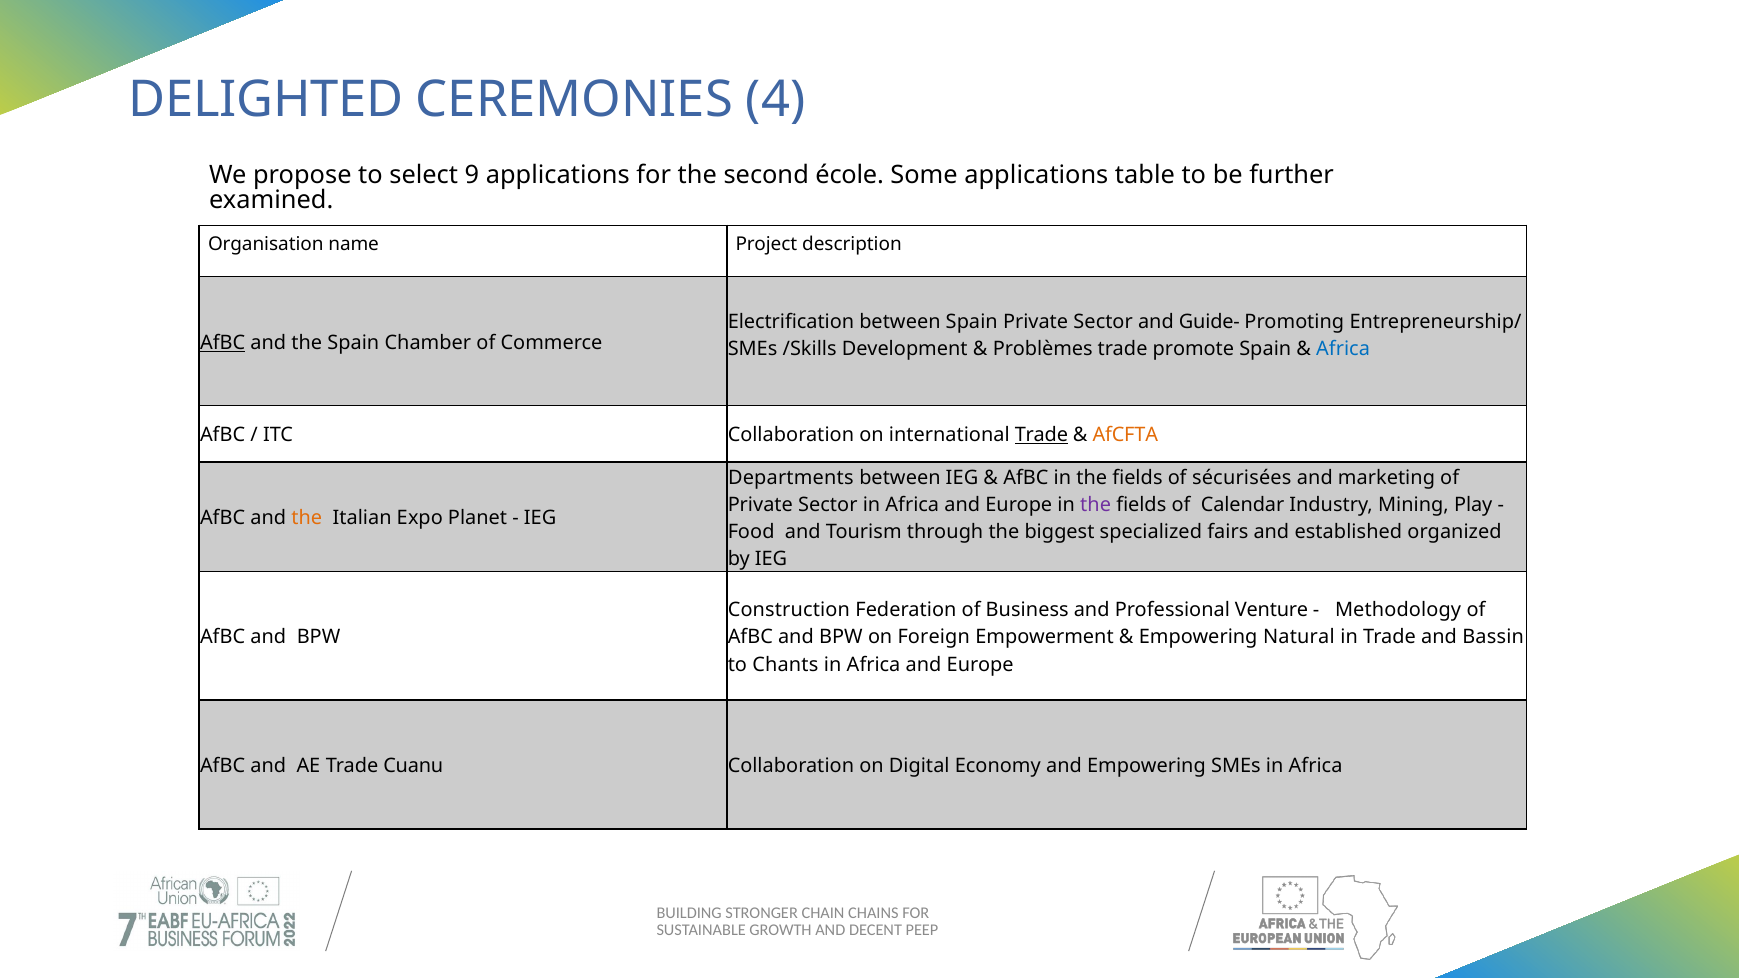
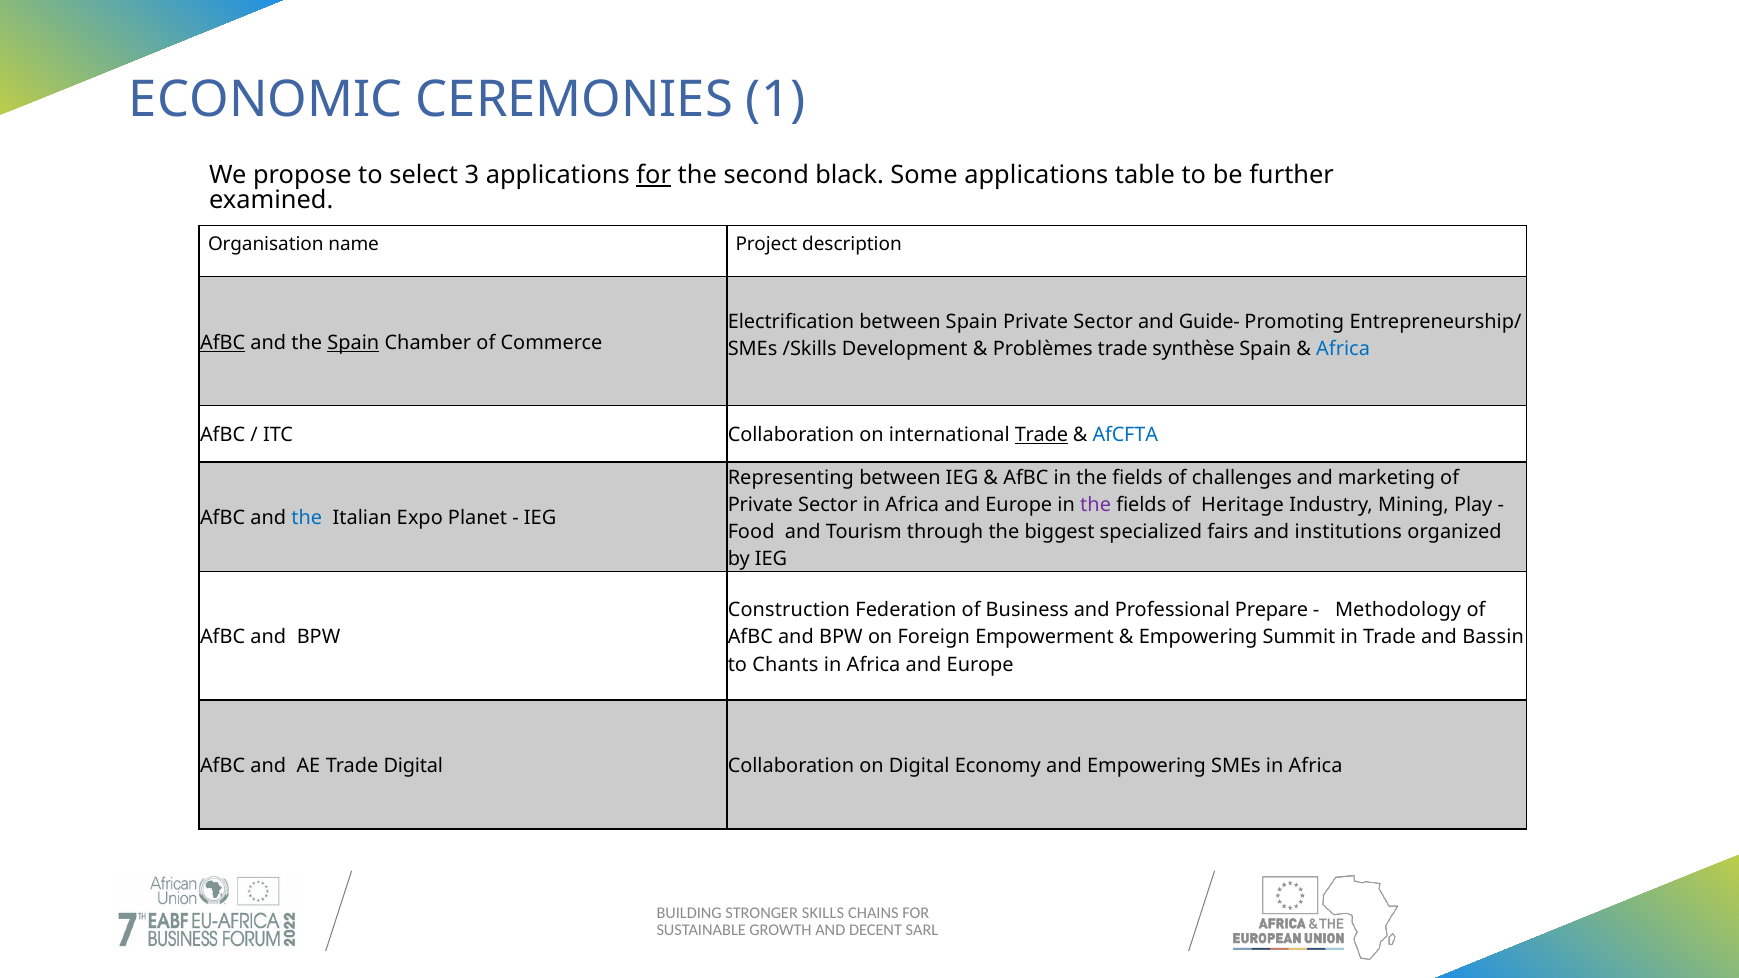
DELIGHTED: DELIGHTED -> ECONOMIC (266, 100)
4: 4 -> 1 (776, 100)
9: 9 -> 3 (472, 175)
for underline: none -> present (654, 175)
école: école -> black (850, 175)
Spain underline: none -> present (353, 343)
promote: promote -> synthèse (1193, 349)
AfCFTA colour: orange -> blue (1125, 435)
Departments: Departments -> Representing (791, 478)
sécurisées: sécurisées -> challenges (1242, 478)
Calendar: Calendar -> Heritage (1242, 505)
the colour: orange -> blue (307, 518)
established: established -> institutions (1348, 532)
Venture: Venture -> Prepare (1272, 610)
Natural: Natural -> Summit (1299, 637)
Trade Cuanu: Cuanu -> Digital (413, 766)
CHAIN: CHAIN -> SKILLS (823, 913)
PEEP: PEEP -> SARL (922, 931)
